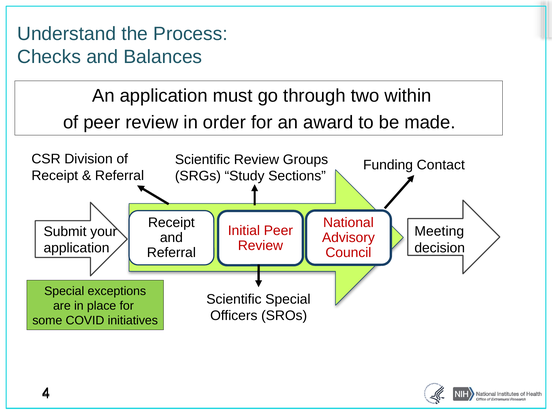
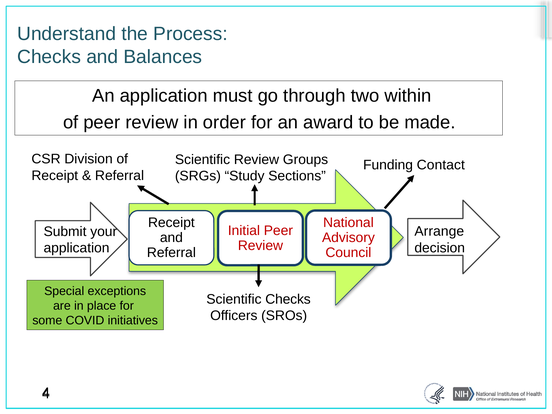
Meeting: Meeting -> Arrange (439, 231)
Scientific Special: Special -> Checks (288, 299)
